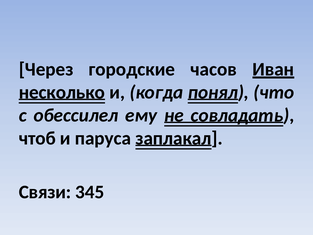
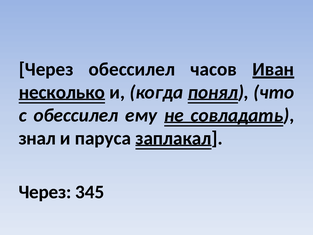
Через городские: городские -> обессилел (132, 69)
чтоб: чтоб -> знал (37, 138)
Связи: Связи -> Через (45, 192)
